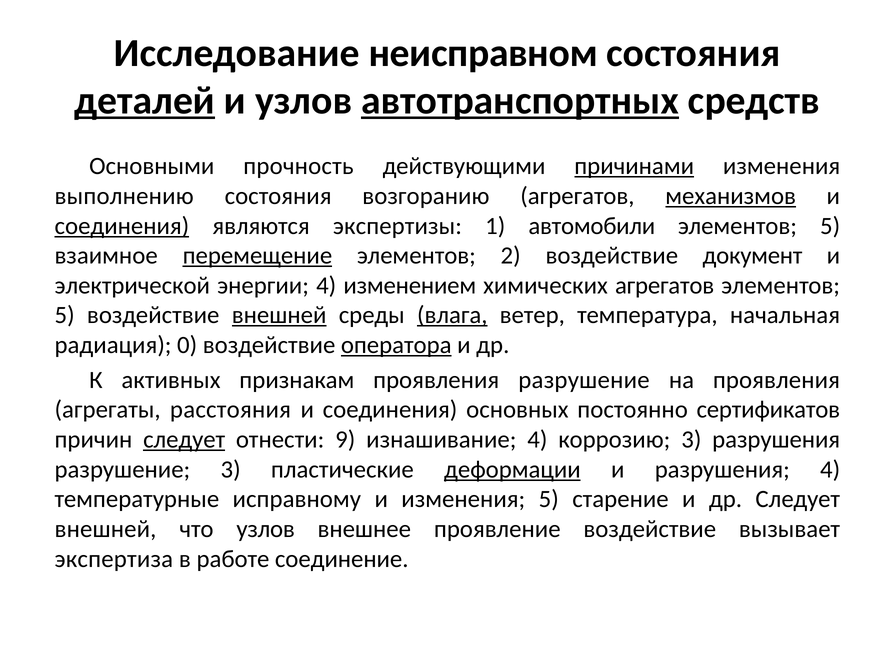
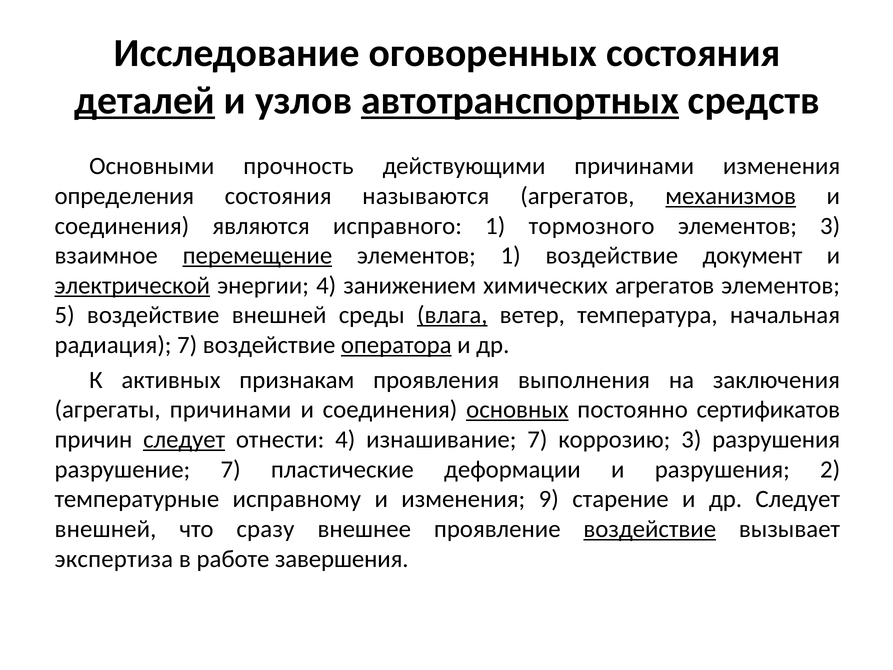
неисправном: неисправном -> оговоренных (483, 53)
причинами underline: present -> none (634, 166)
выполнению: выполнению -> определения (124, 196)
возгоранию: возгоранию -> называются (426, 196)
соединения underline: present -> none (122, 226)
экспертизы: экспертизы -> исправного (397, 226)
автомобили: автомобили -> тормозного (592, 226)
5: 5 -> 3 (830, 226)
элементов 2: 2 -> 1 (511, 256)
электрической underline: none -> present (132, 285)
изменением: изменением -> занижением (410, 285)
внешней underline: present -> none (279, 315)
радиация 0: 0 -> 7 (187, 345)
проявления разрушение: разрушение -> выполнения (584, 380)
на проявления: проявления -> заключения (776, 380)
агрегаты расстояния: расстояния -> причинами (230, 410)
основных underline: none -> present (517, 410)
отнести 9: 9 -> 4 (345, 439)
изнашивание 4: 4 -> 7 (537, 439)
разрушение 3: 3 -> 7 (231, 469)
деформации underline: present -> none (512, 469)
разрушения 4: 4 -> 2 (830, 469)
изменения 5: 5 -> 9 (549, 499)
что узлов: узлов -> сразу (265, 529)
воздействие underline: none -> present (650, 529)
соединение: соединение -> завершения (342, 559)
